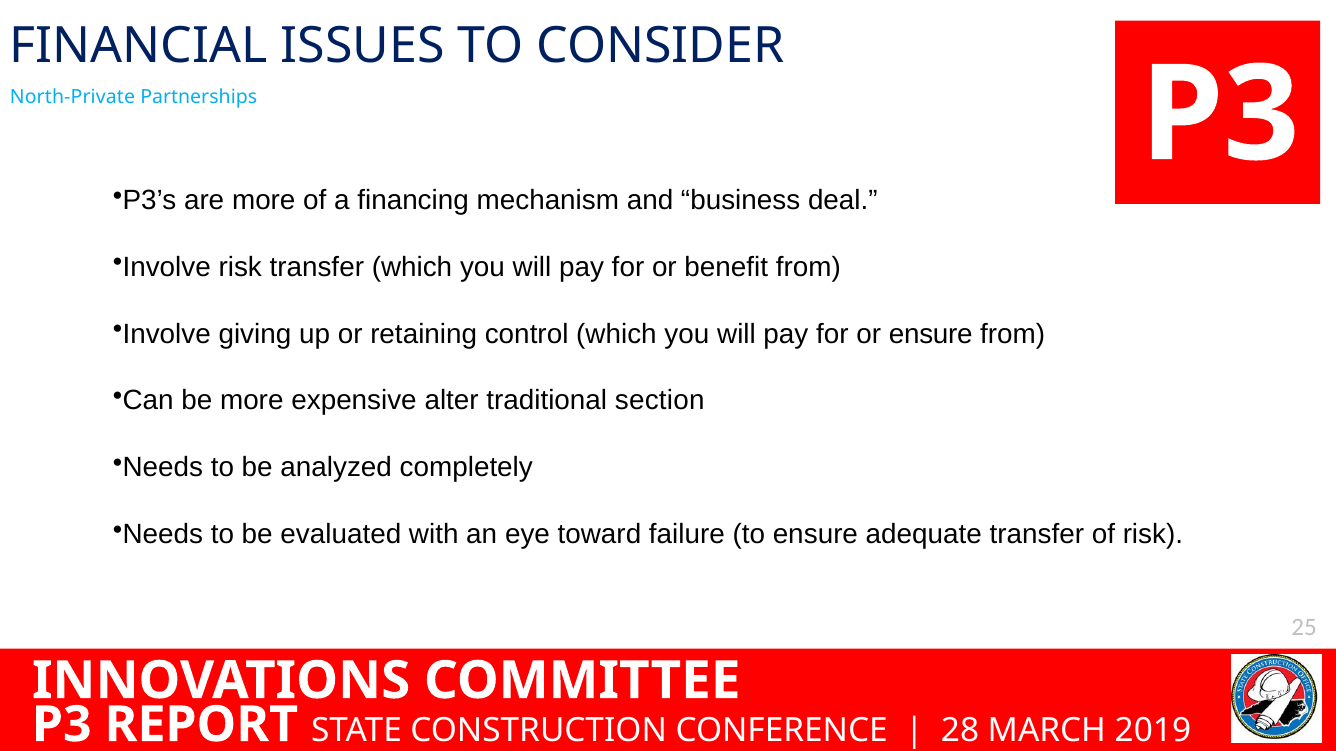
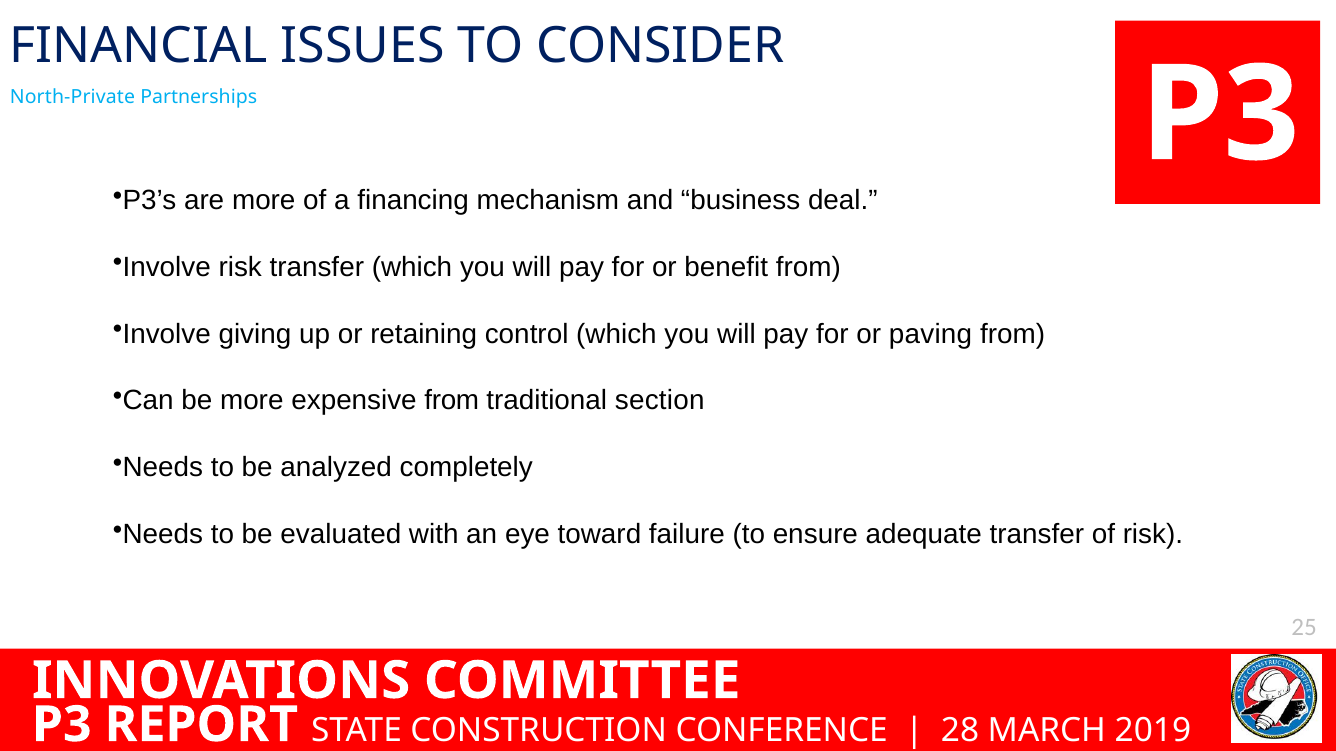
or ensure: ensure -> paving (931, 334)
expensive alter: alter -> from (452, 401)
